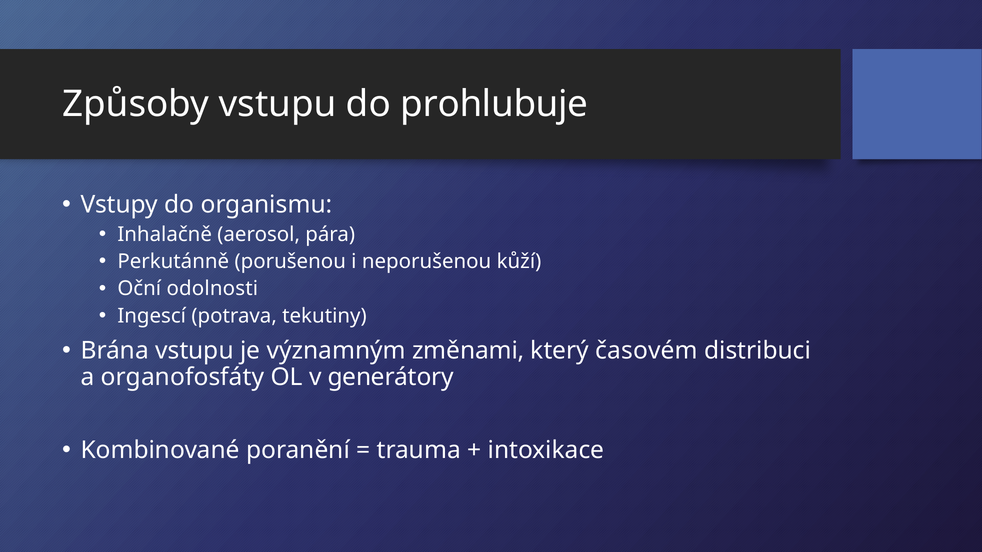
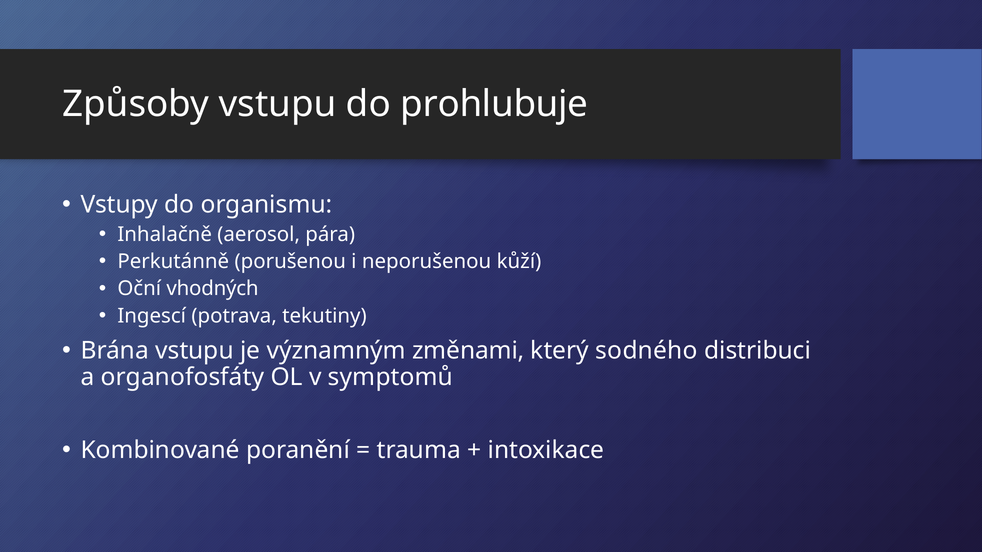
odolnosti: odolnosti -> vhodných (213, 289)
časovém: časovém -> sodného (647, 351)
generátory: generátory -> symptomů (390, 377)
